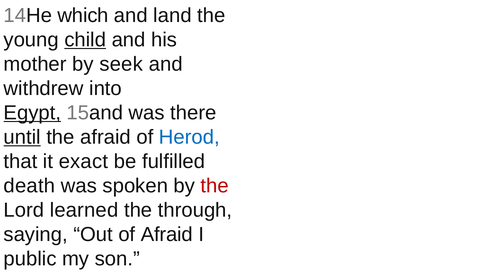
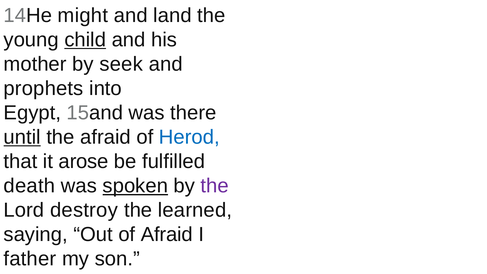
which: which -> might (83, 15)
withdrew: withdrew -> prophets (44, 88)
Egypt underline: present -> none (32, 113)
exact: exact -> arose (84, 161)
spoken underline: none -> present (135, 186)
the colour: red -> purple (215, 186)
learned: learned -> destroy (84, 210)
through: through -> learned (195, 210)
public: public -> father (30, 259)
